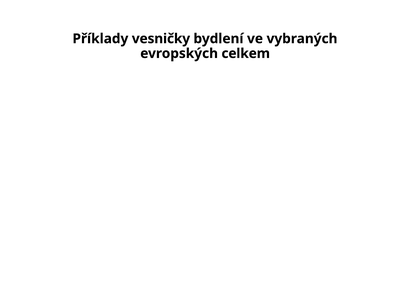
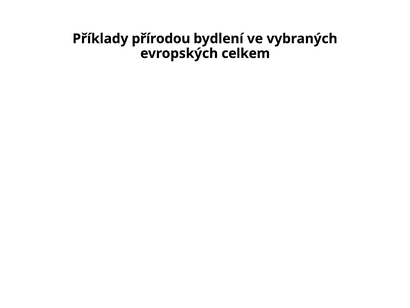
vesničky: vesničky -> přírodou (161, 39)
